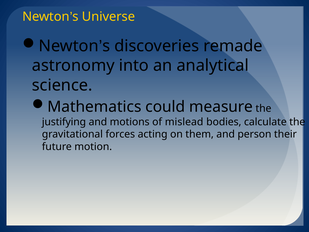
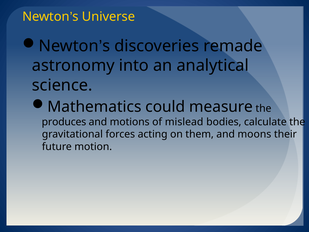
justifying: justifying -> produces (64, 122)
person: person -> moons (254, 134)
